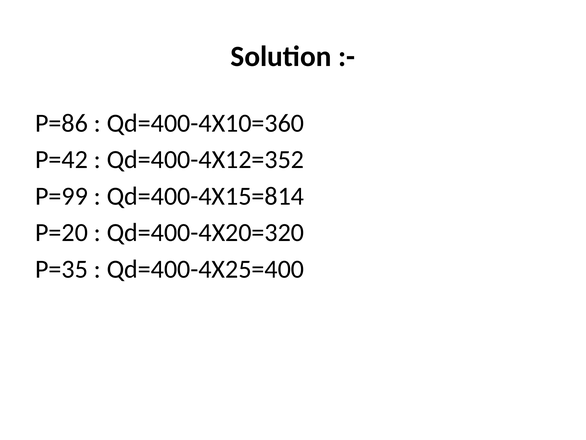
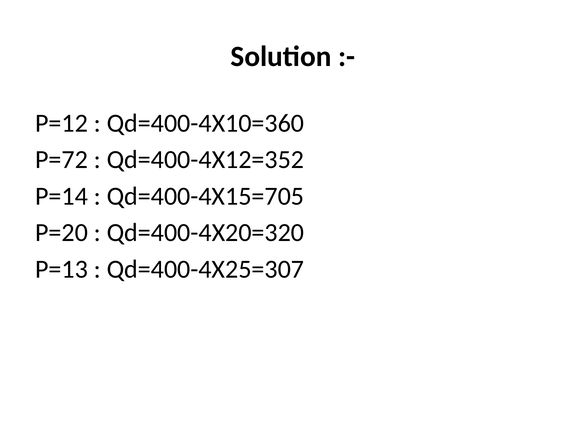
P=86: P=86 -> P=12 (62, 123)
P=42: P=42 -> P=72 (62, 159)
P=99: P=99 -> P=14 (62, 196)
Qd=400-4X15=814: Qd=400-4X15=814 -> Qd=400-4X15=705 (205, 196)
P=35: P=35 -> P=13 (62, 269)
Qd=400-4X25=400: Qd=400-4X25=400 -> Qd=400-4X25=307 (205, 269)
